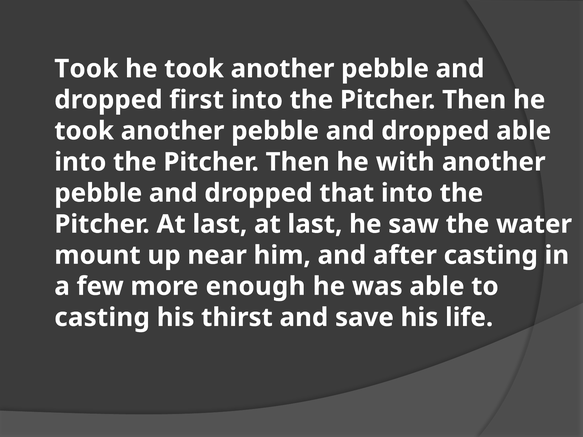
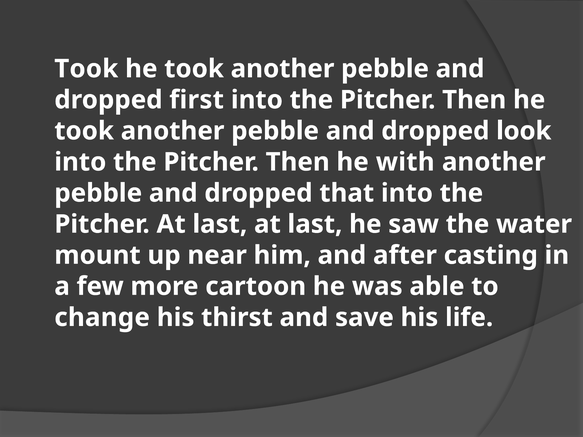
dropped able: able -> look (524, 131)
enough: enough -> cartoon (256, 287)
casting: casting -> change (102, 318)
